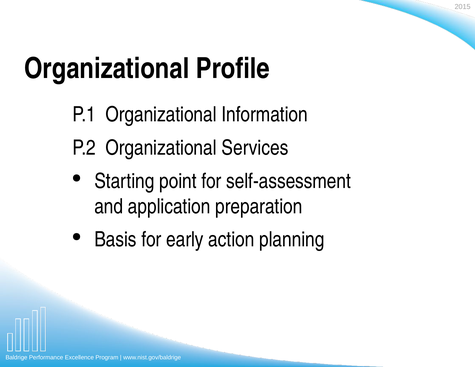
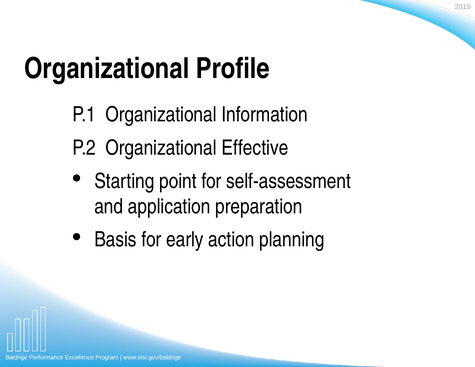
Services: Services -> Effective (255, 148)
